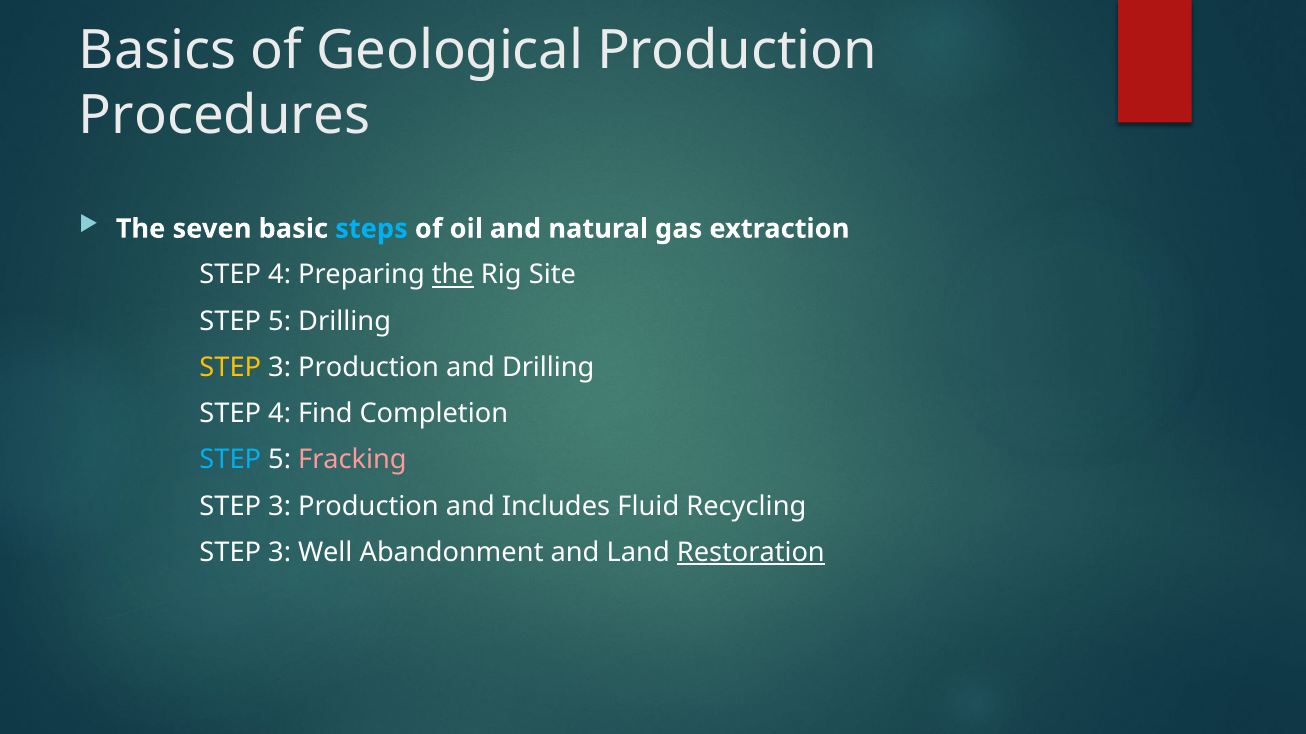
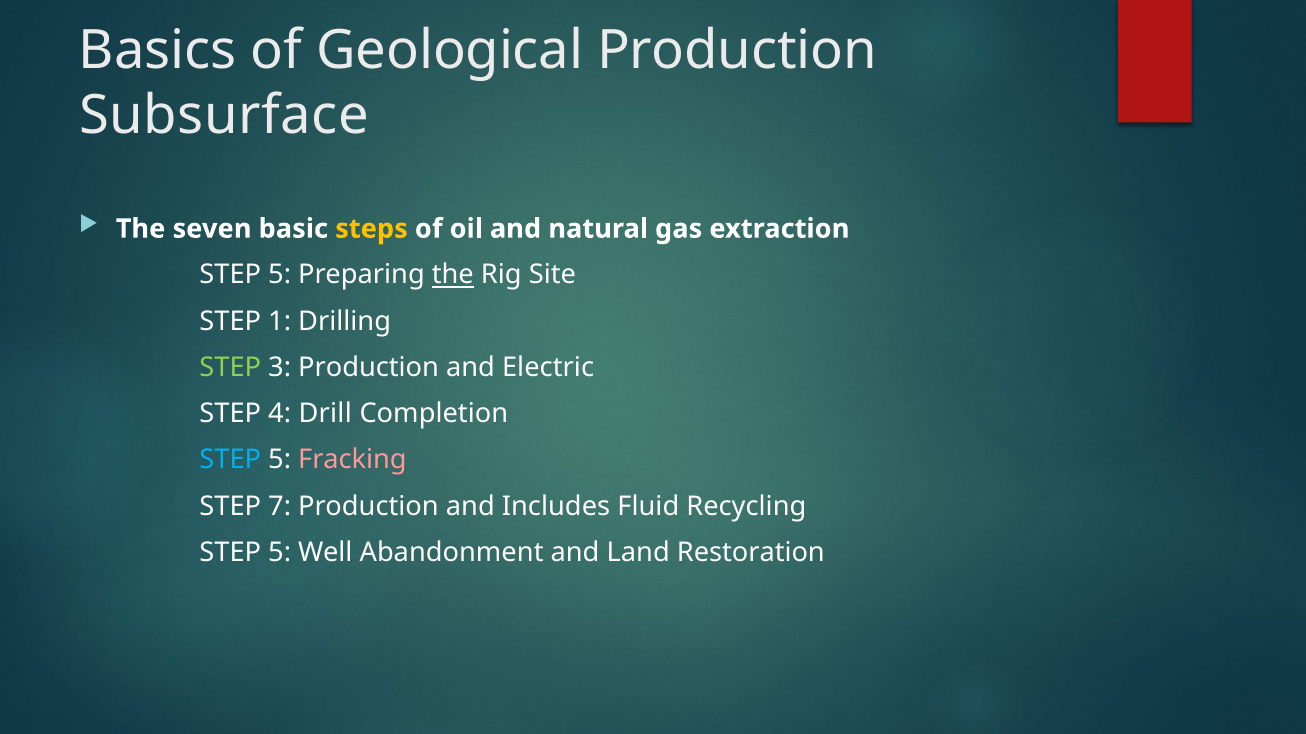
Procedures: Procedures -> Subsurface (224, 116)
steps colour: light blue -> yellow (371, 229)
4: 4 -> 5 (280, 275)
5: 5 -> 1 (280, 321)
STEP colour: yellow -> light green (230, 368)
and Drilling: Drilling -> Electric (548, 368)
Find: Find -> Drill (325, 414)
3: 3 -> 7 (280, 507)
3: 3 -> 5 (280, 553)
Restoration underline: present -> none (751, 553)
